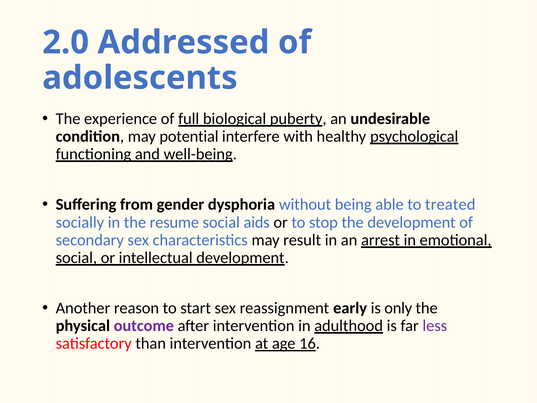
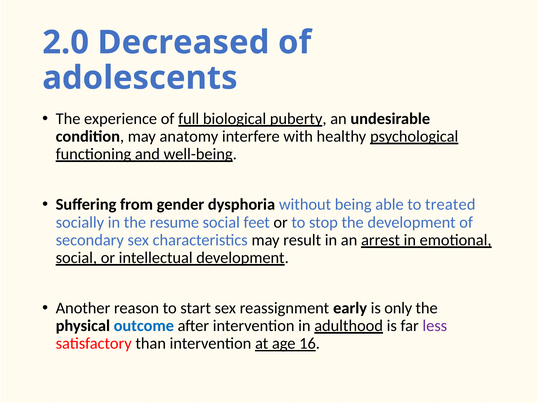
Addressed: Addressed -> Decreased (183, 42)
potential: potential -> anatomy (189, 136)
aids: aids -> feet (257, 222)
outcome colour: purple -> blue (144, 326)
